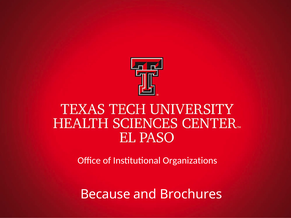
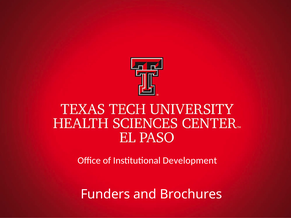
Organizations: Organizations -> Development (190, 161)
Because: Because -> Funders (105, 195)
